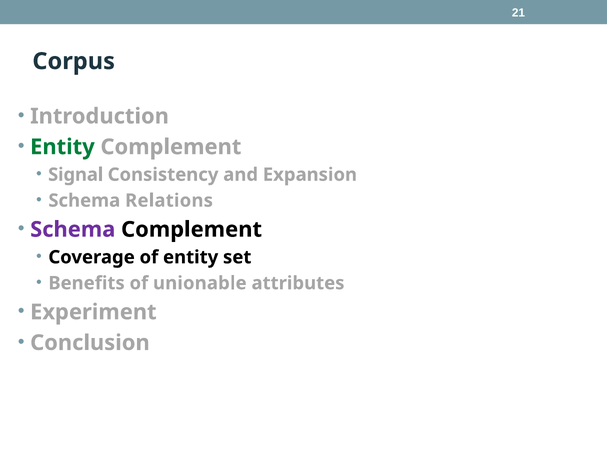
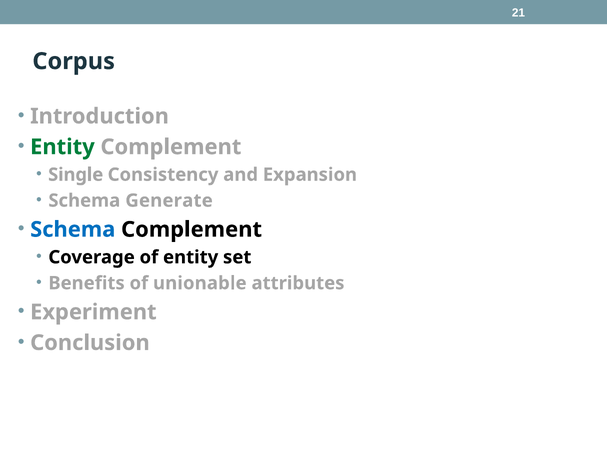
Signal: Signal -> Single (76, 175)
Relations: Relations -> Generate (169, 201)
Schema colour: purple -> blue (73, 230)
